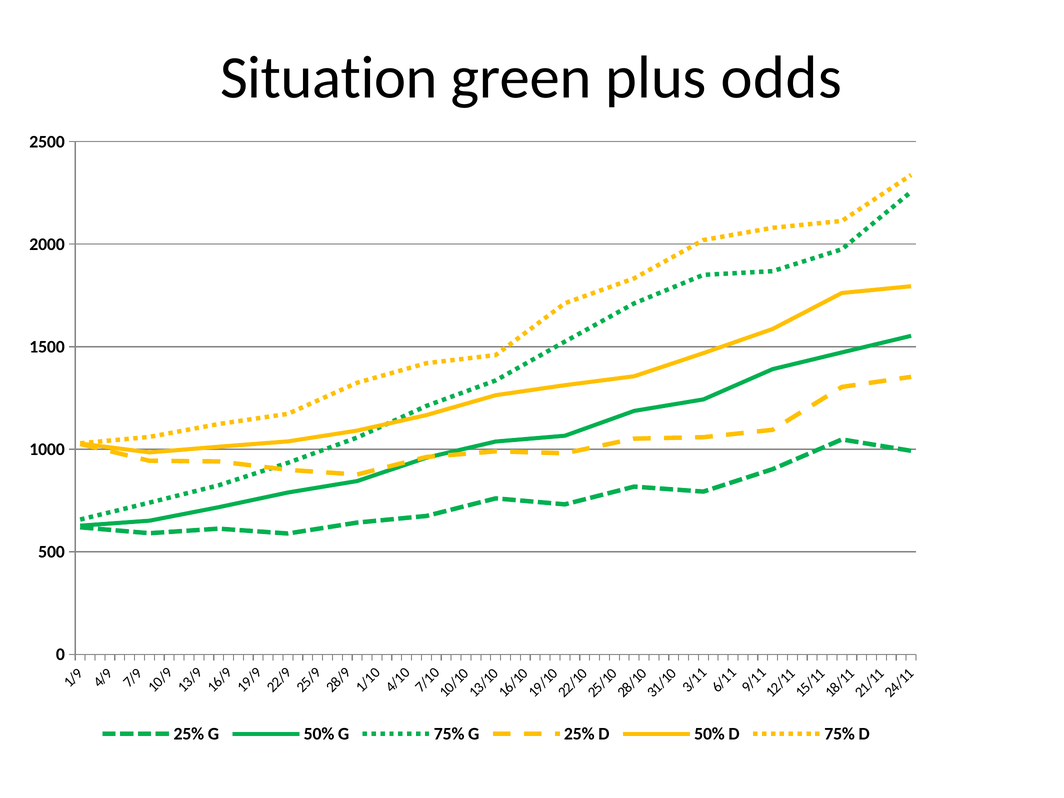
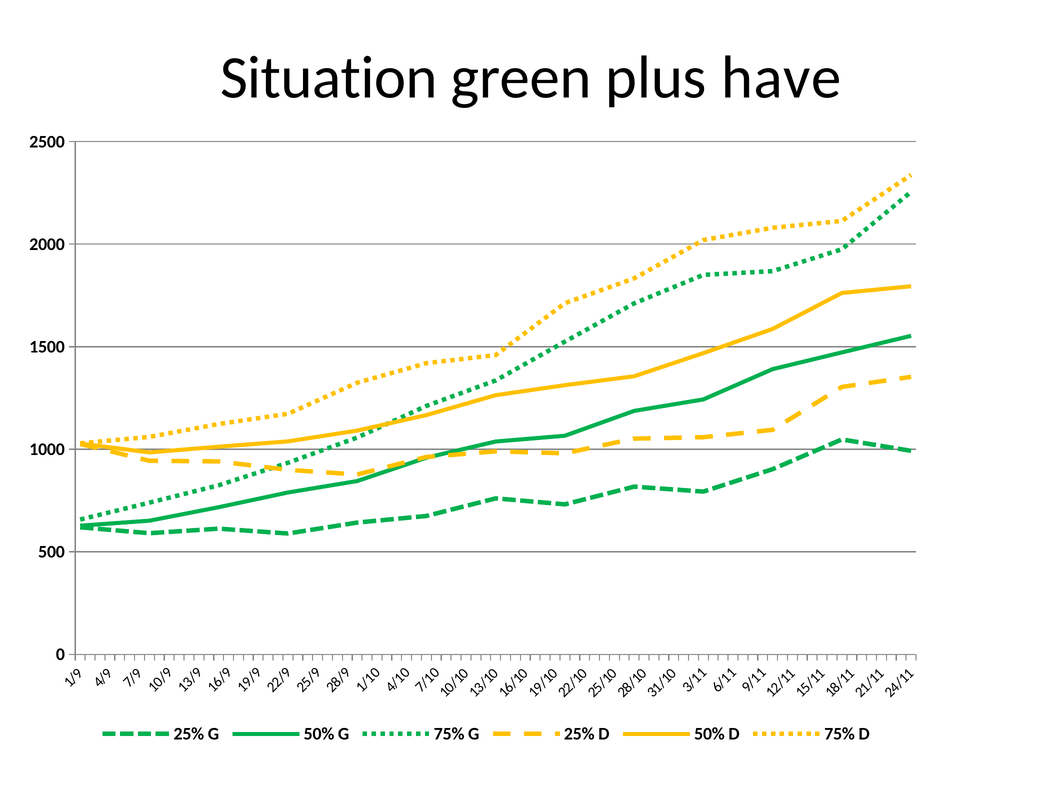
odds: odds -> have (781, 78)
